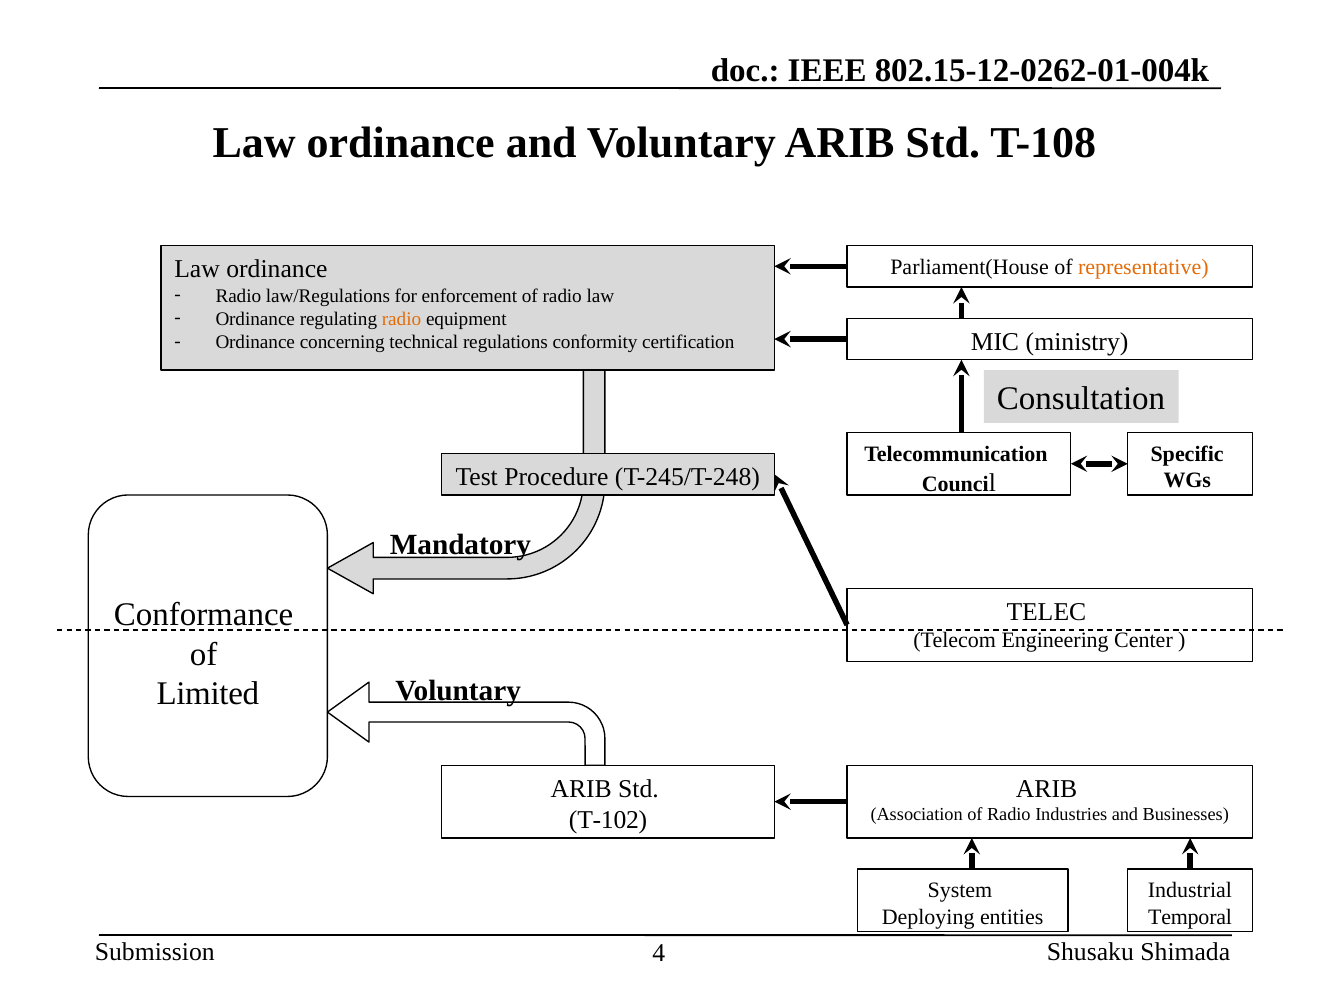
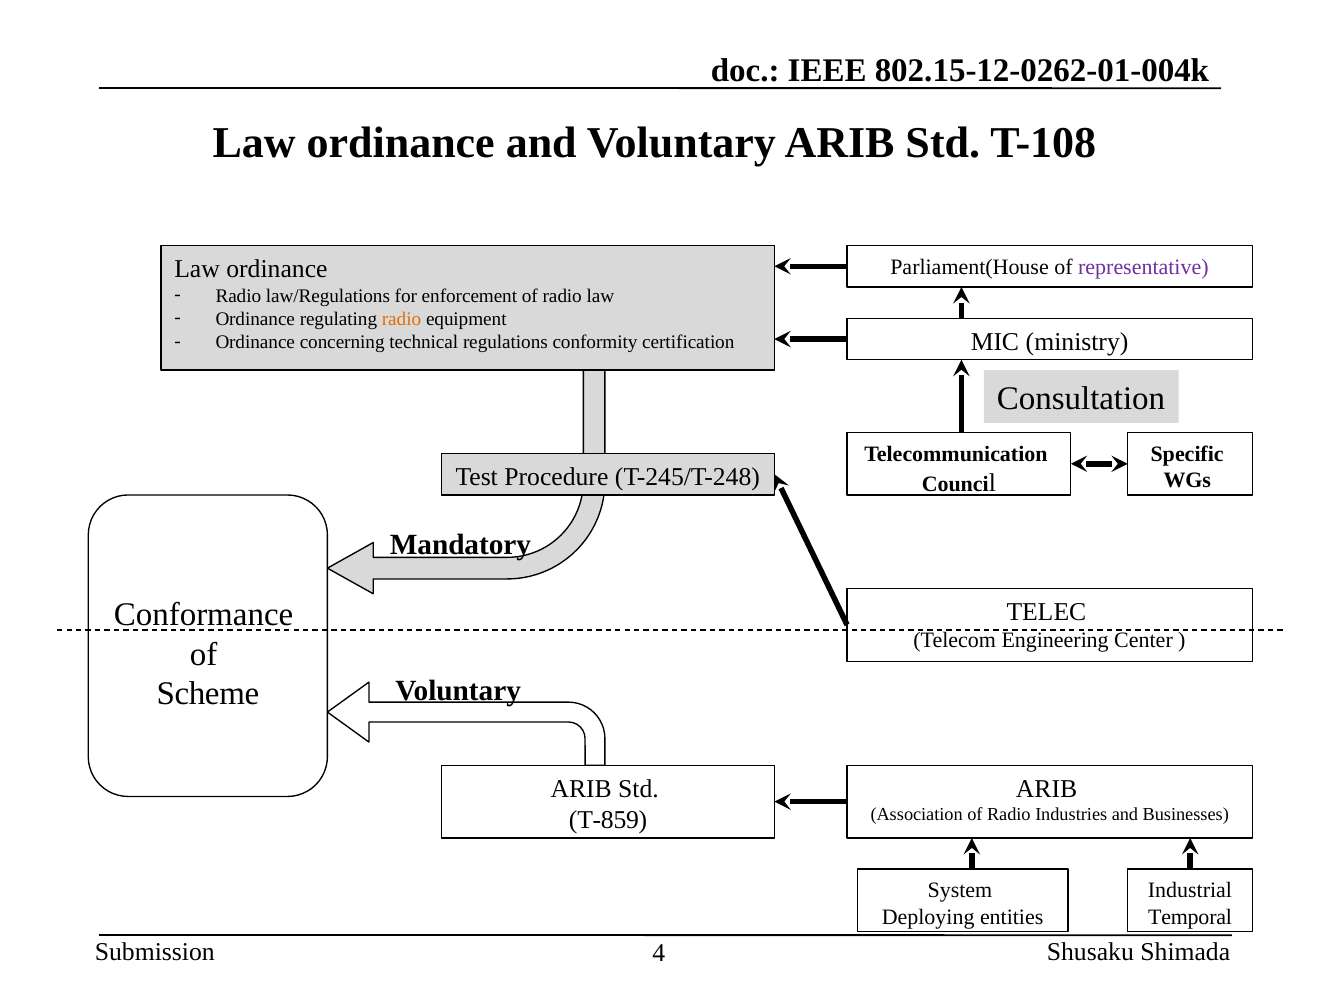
representative colour: orange -> purple (1143, 267)
Limited: Limited -> Scheme (208, 694)
T-102: T-102 -> T-859 (608, 820)
